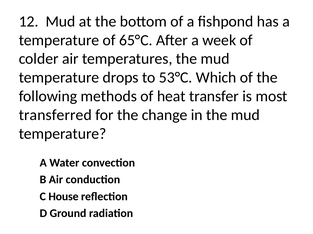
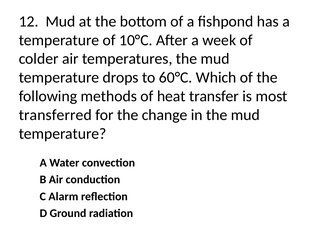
65°C: 65°C -> 10°C (136, 40)
53°C: 53°C -> 60°C (176, 78)
House: House -> Alarm (63, 197)
